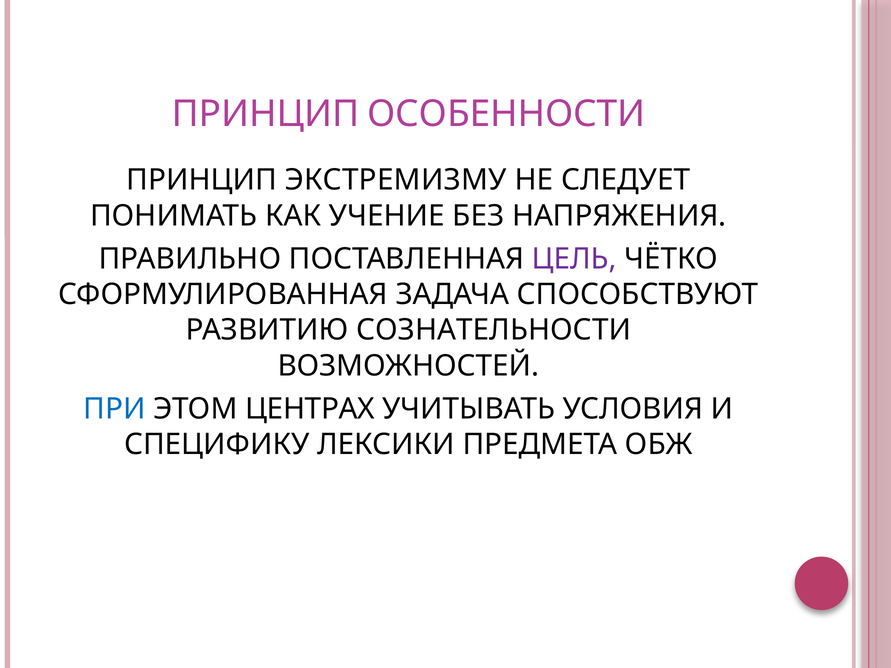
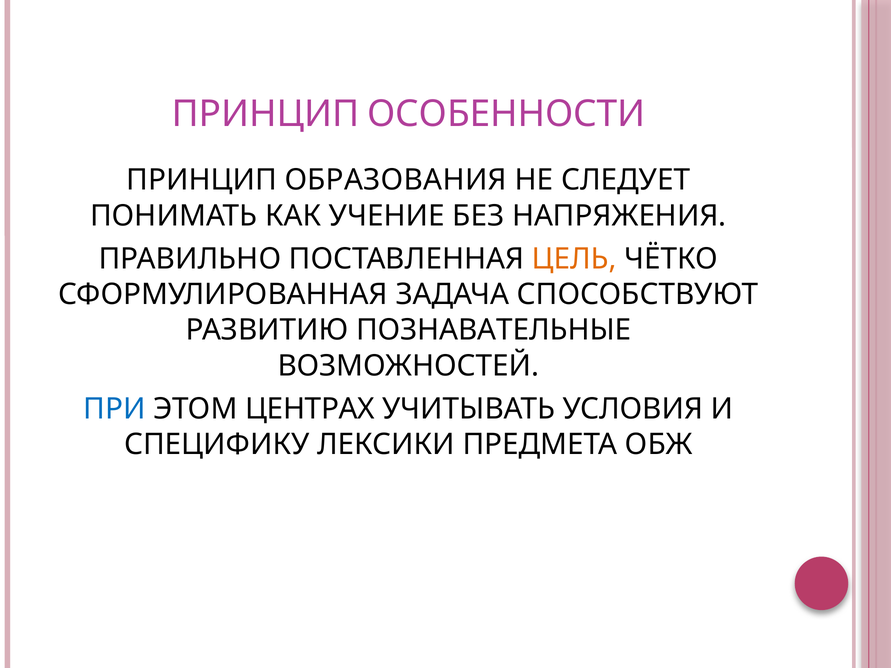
ЭКСТРЕМИЗМУ: ЭКСТРЕМИЗМУ -> ОБРАЗОВАНИЯ (396, 180)
ЦЕЛЬ colour: purple -> orange (574, 259)
СОЗНАТЕЛЬНОСТИ: СОЗНАТЕЛЬНОСТИ -> ПОЗНАВАТЕЛЬНЫЕ (494, 330)
